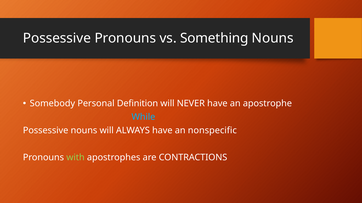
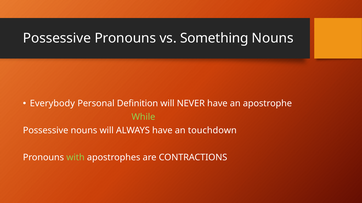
Somebody: Somebody -> Everybody (52, 104)
While colour: light blue -> light green (143, 117)
nonspecific: nonspecific -> touchdown (212, 131)
